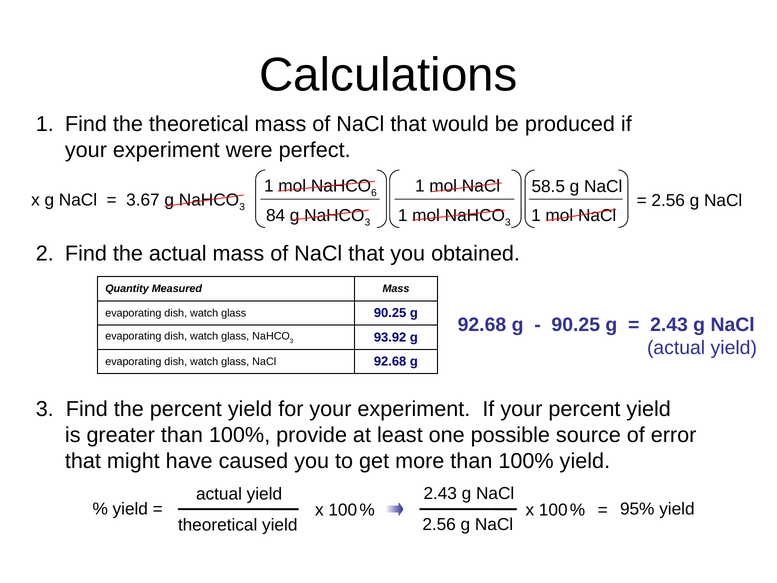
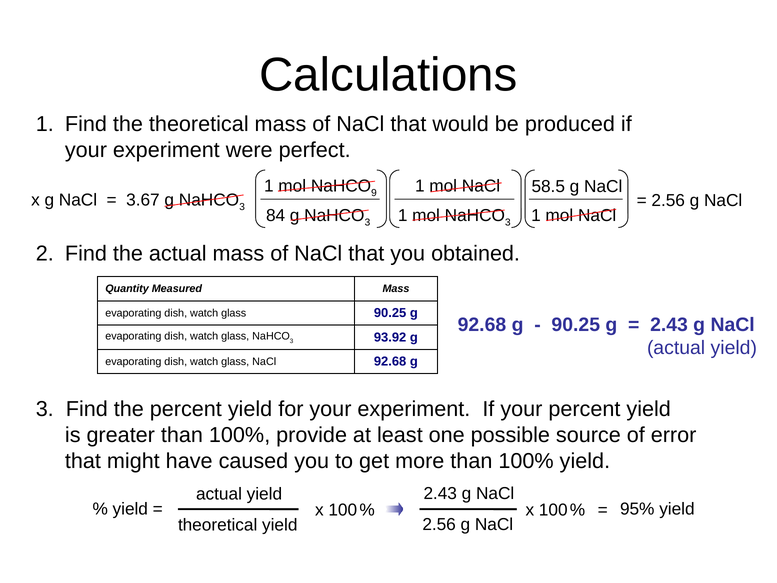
6: 6 -> 9 (374, 193)
